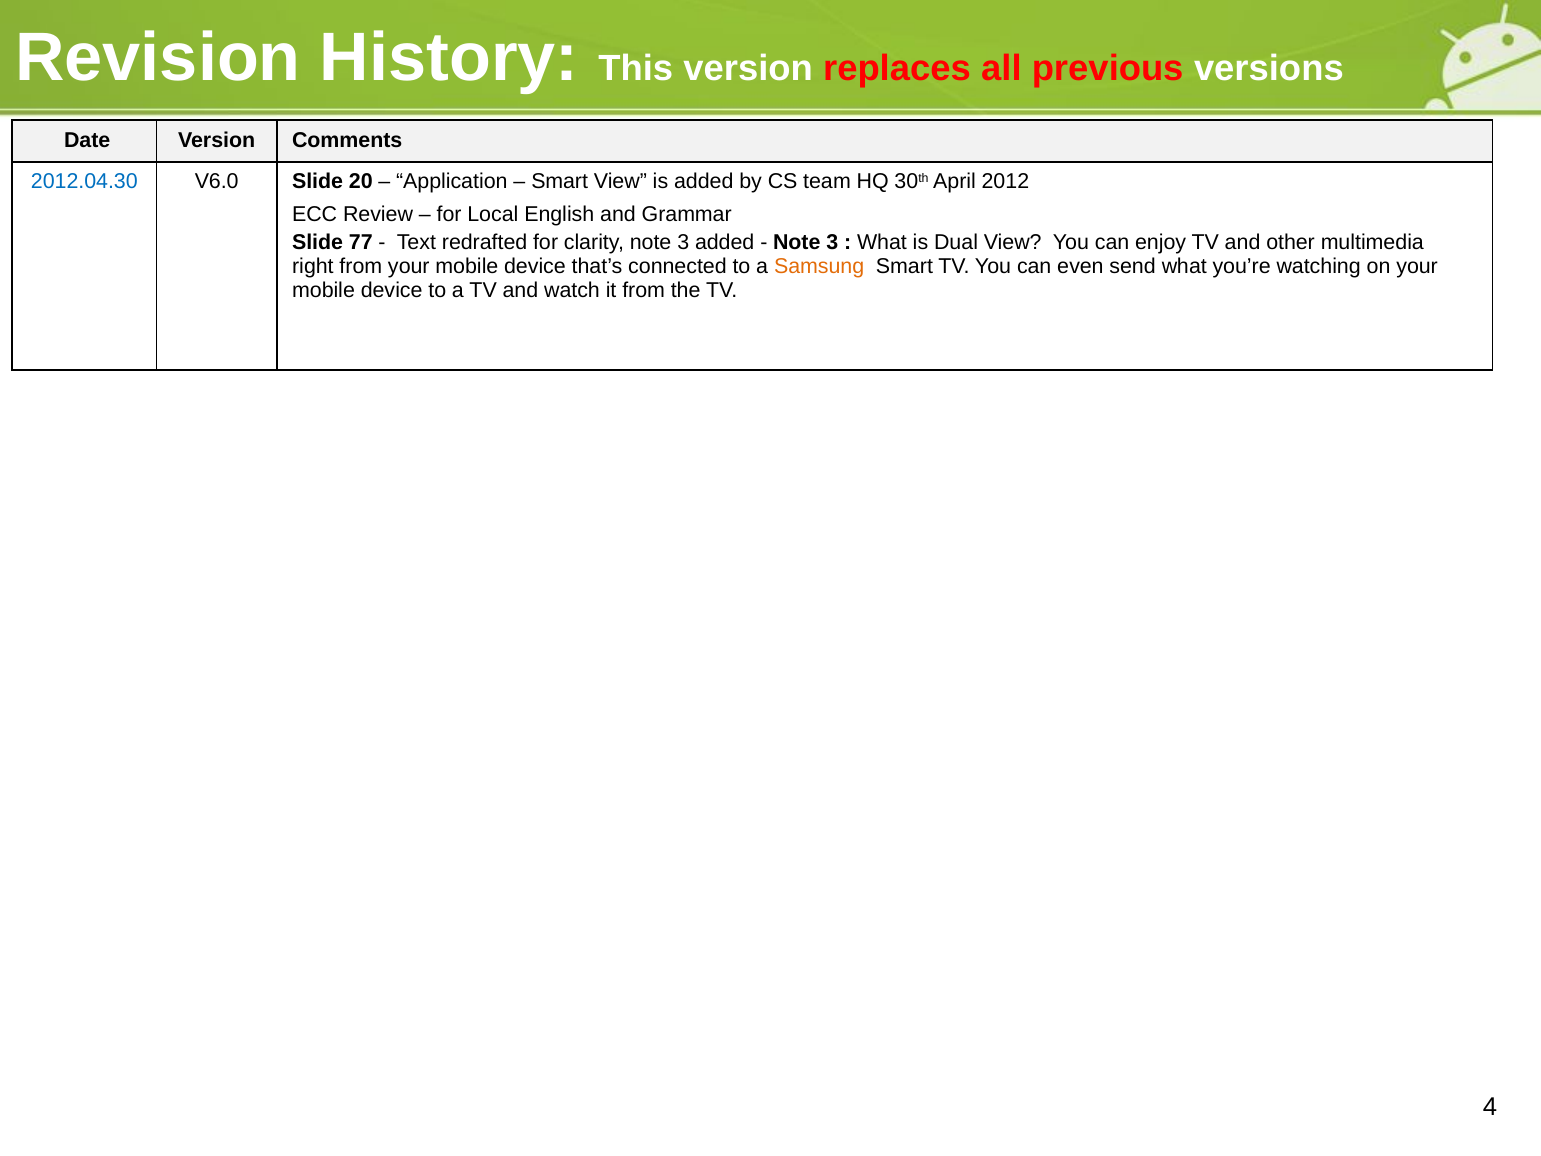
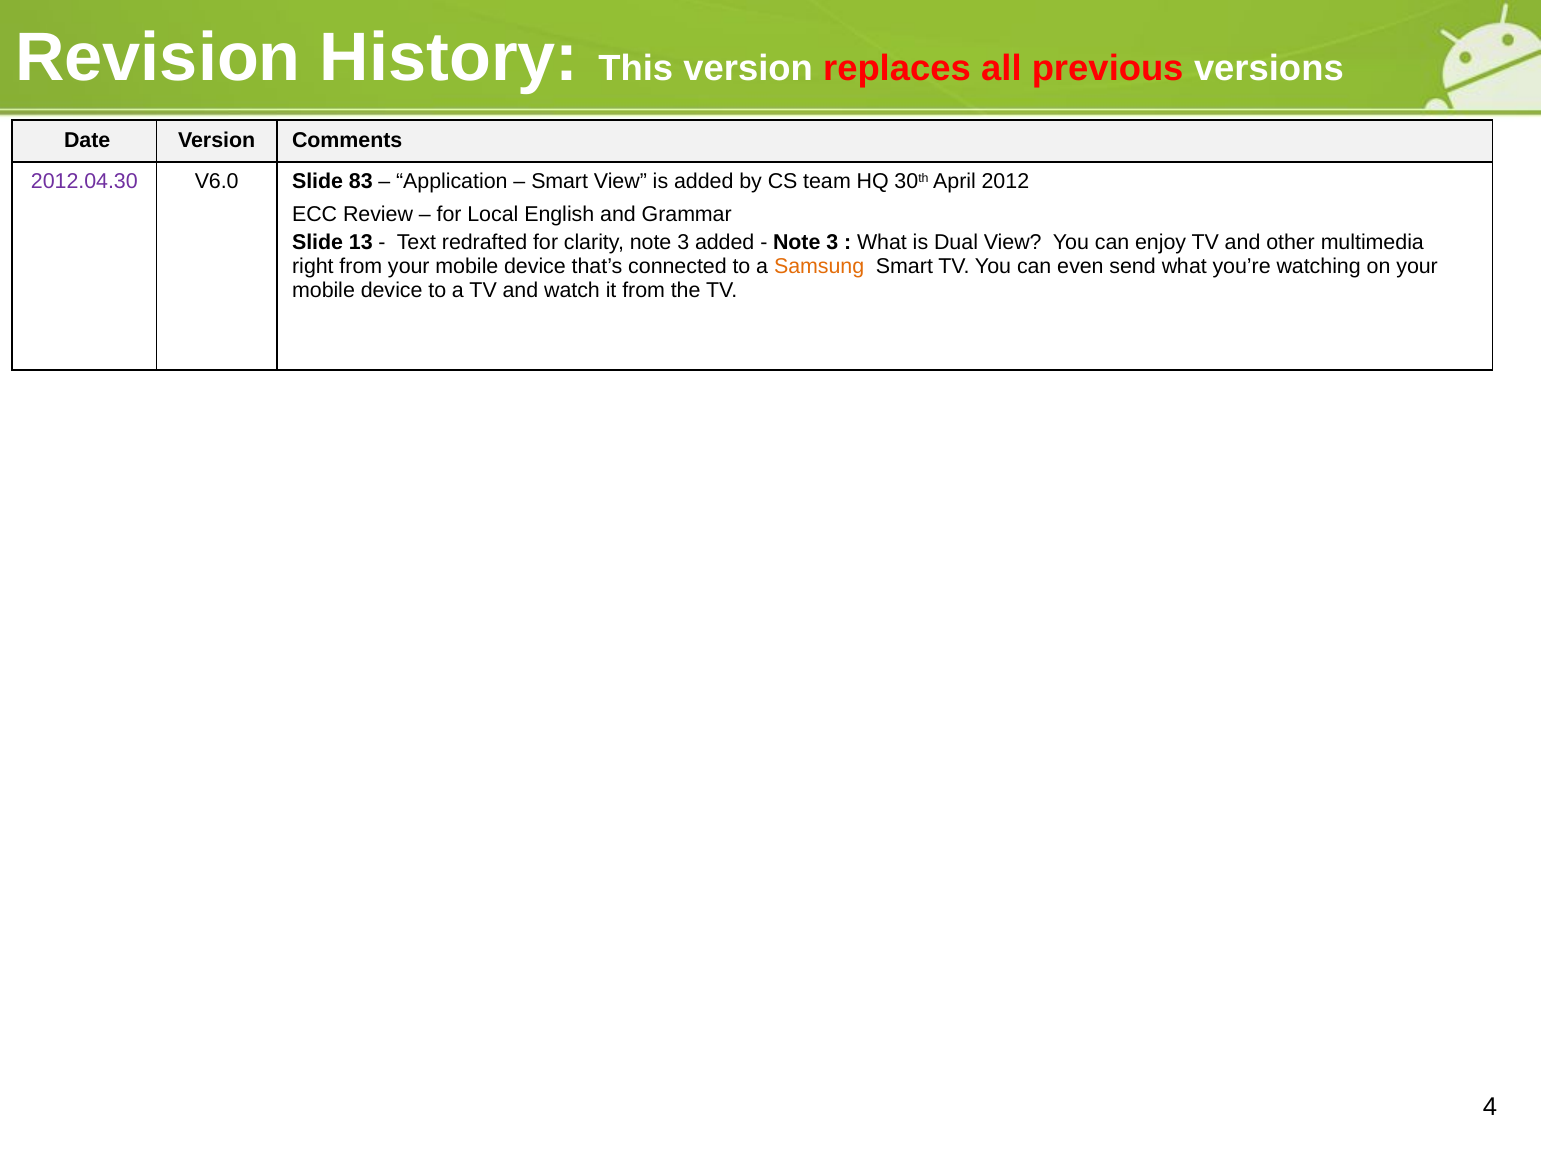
2012.04.30 colour: blue -> purple (84, 181)
20: 20 -> 83 (361, 181)
77: 77 -> 13 (361, 242)
